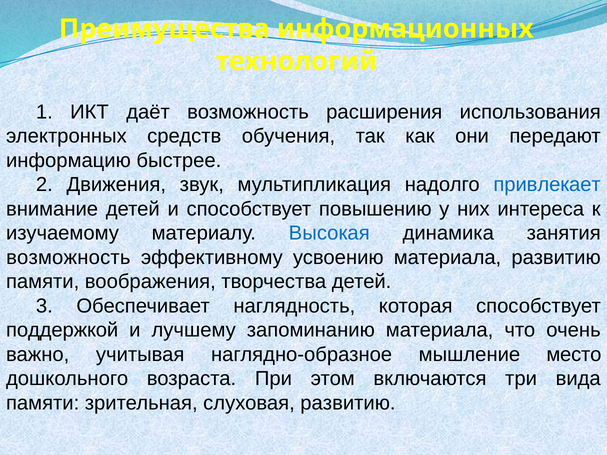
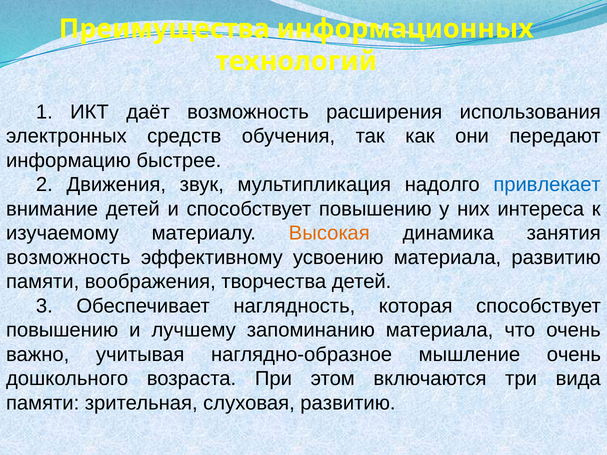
Высокая colour: blue -> orange (329, 233)
поддержкой: поддержкой -> повышению (62, 330)
мышление место: место -> очень (574, 355)
